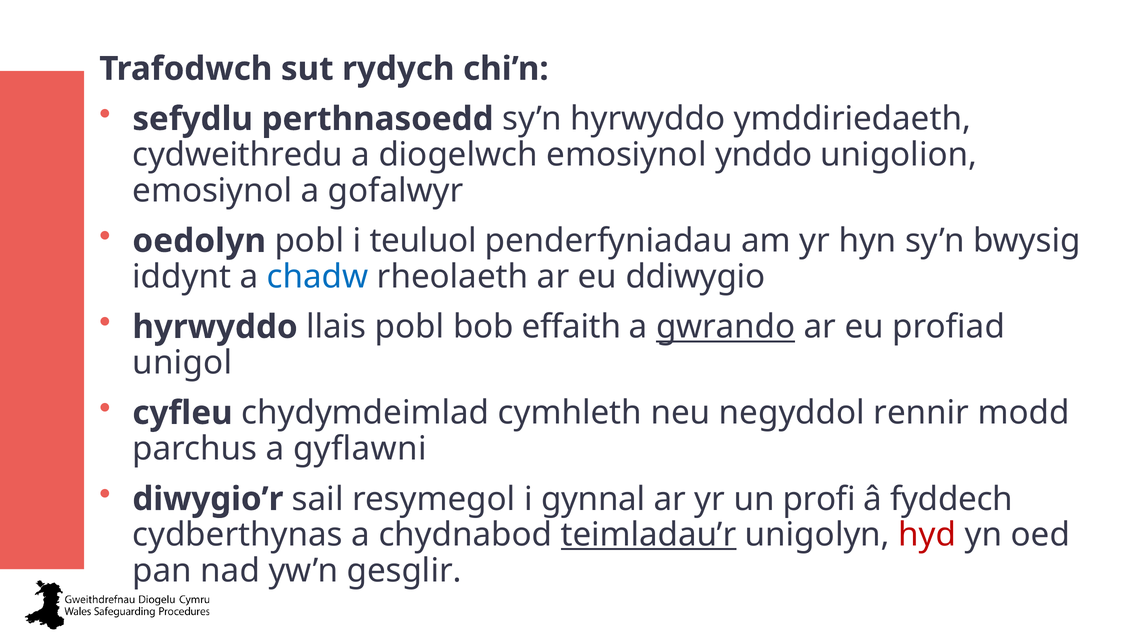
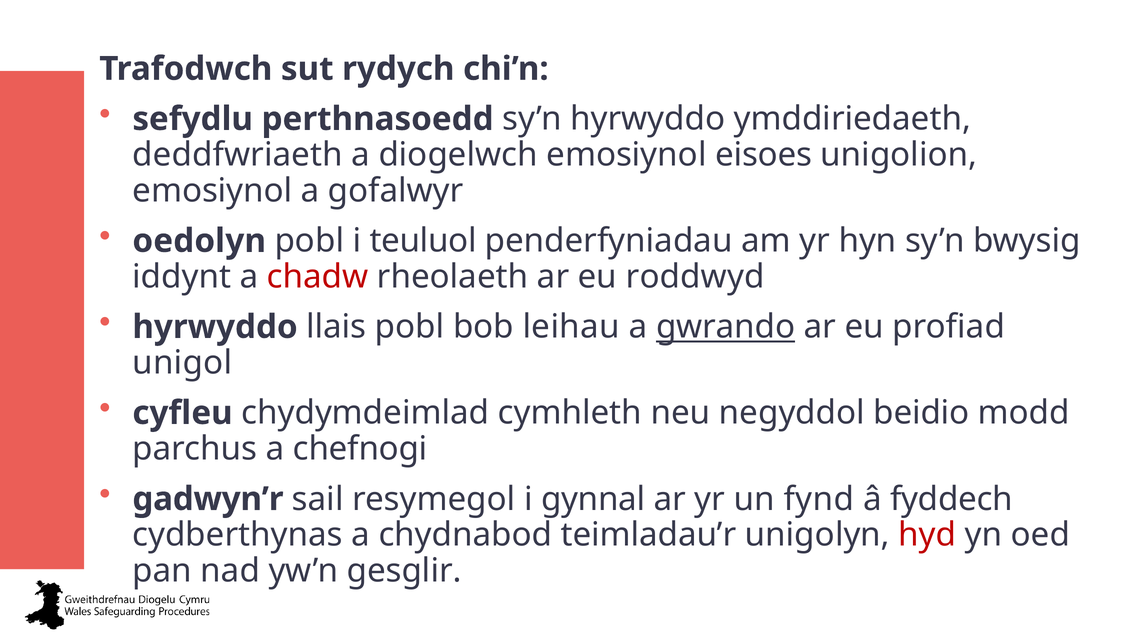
cydweithredu: cydweithredu -> deddfwriaeth (238, 155)
ynddo: ynddo -> eisoes (764, 155)
chadw colour: blue -> red (318, 277)
ddiwygio: ddiwygio -> roddwyd (695, 277)
effaith: effaith -> leihau (571, 327)
rennir: rennir -> beidio (921, 413)
gyflawni: gyflawni -> chefnogi (360, 449)
diwygio’r: diwygio’r -> gadwyn’r (208, 499)
profi: profi -> fynd (819, 499)
teimladau’r underline: present -> none (649, 535)
